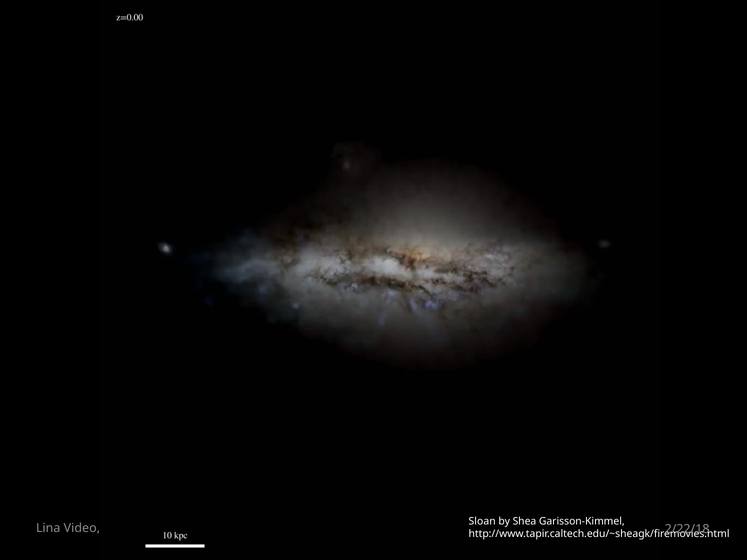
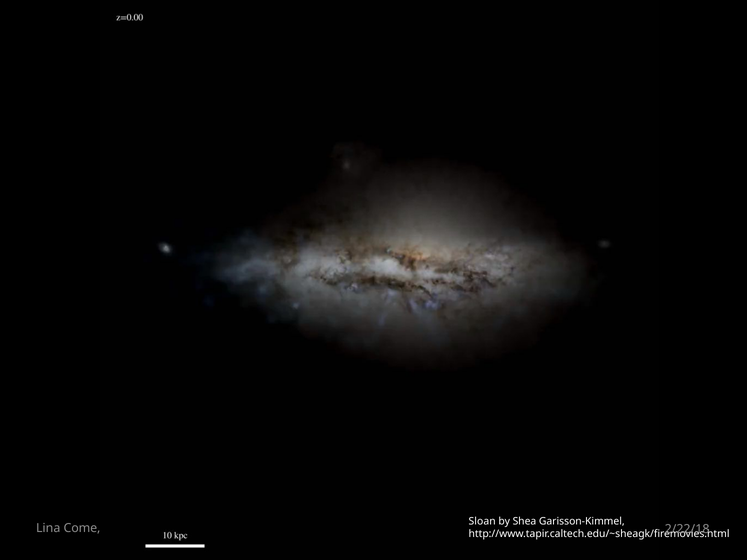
Video: Video -> Come (82, 529)
